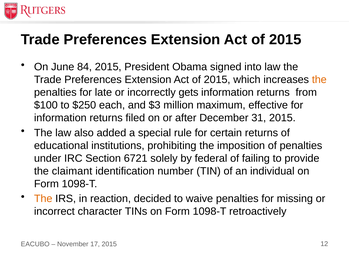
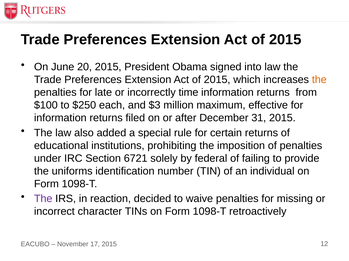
84: 84 -> 20 (85, 67)
gets: gets -> time (188, 93)
claimant: claimant -> uniforms (72, 172)
The colour: orange -> purple (43, 199)
